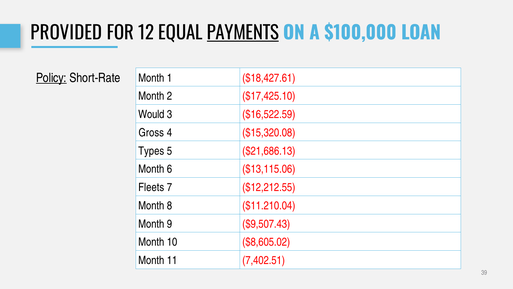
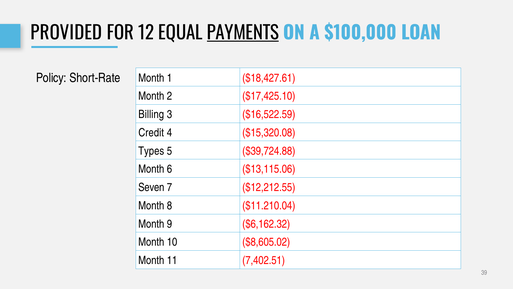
Policy underline: present -> none (51, 78)
Would: Would -> Billing (151, 114)
Gross: Gross -> Credit (151, 132)
$21,686.13: $21,686.13 -> $39,724.88 (269, 151)
Fleets: Fleets -> Seven (151, 187)
$9,507.43: $9,507.43 -> $6,162.32 (266, 224)
